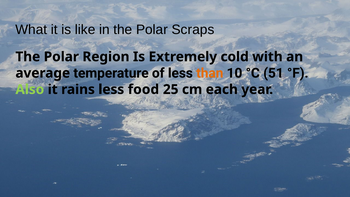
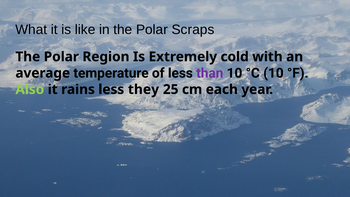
than colour: orange -> purple (210, 73)
°C 51: 51 -> 10 (273, 73)
food: food -> they (143, 89)
